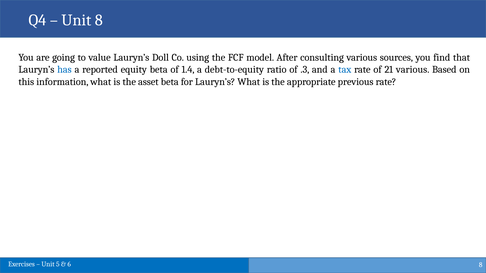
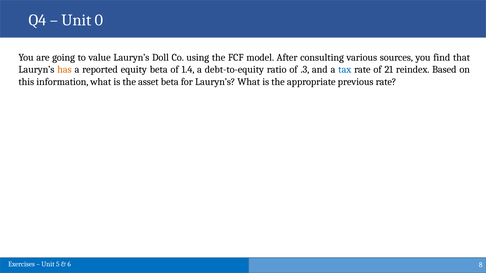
Unit 8: 8 -> 0 (99, 20)
has colour: blue -> orange (64, 70)
21 various: various -> reindex (413, 70)
